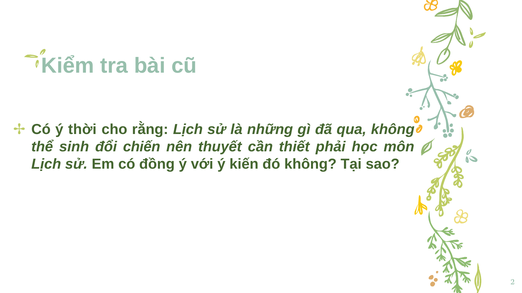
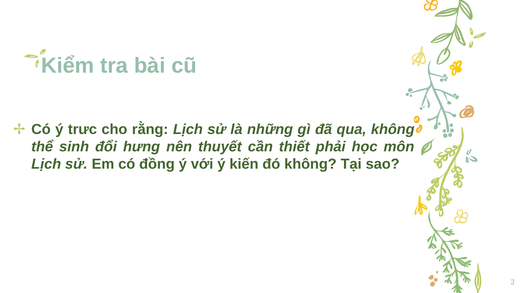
thời: thời -> trưc (82, 130)
chiến: chiến -> hưng (142, 147)
